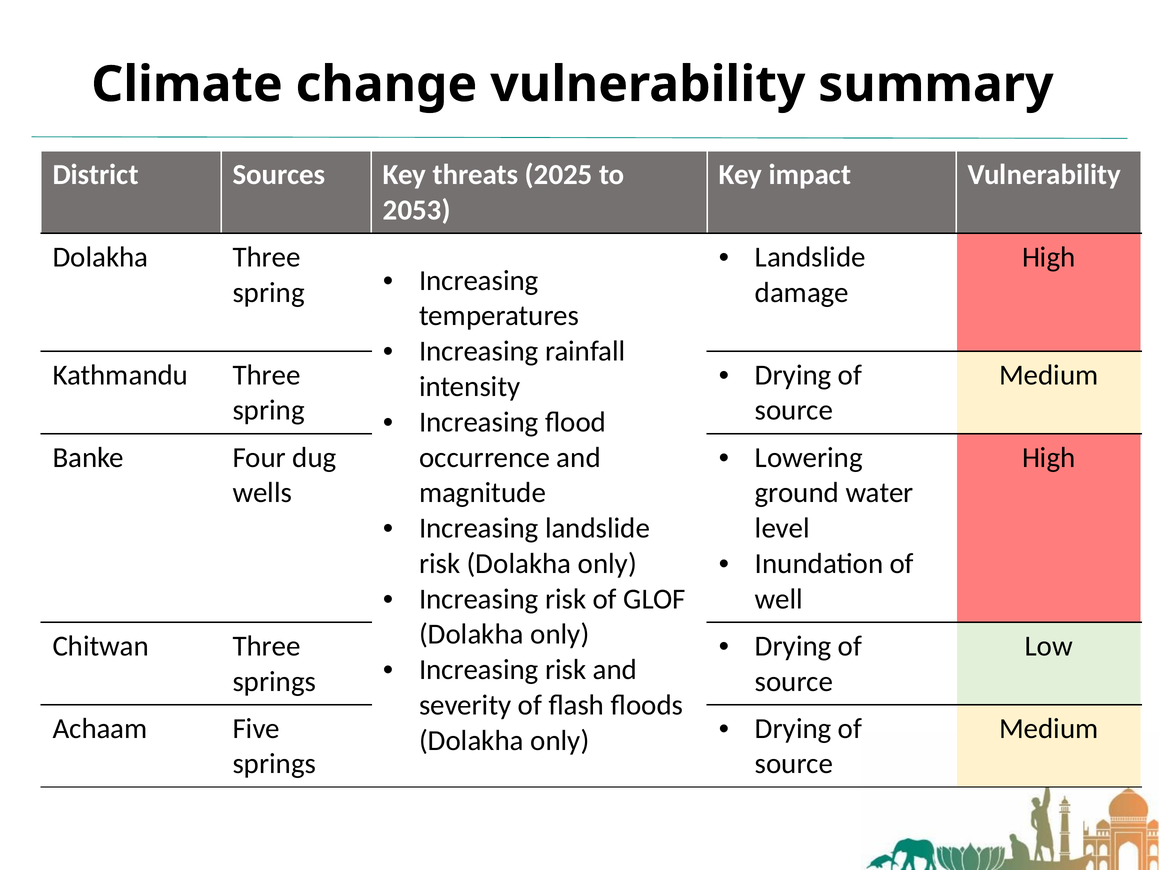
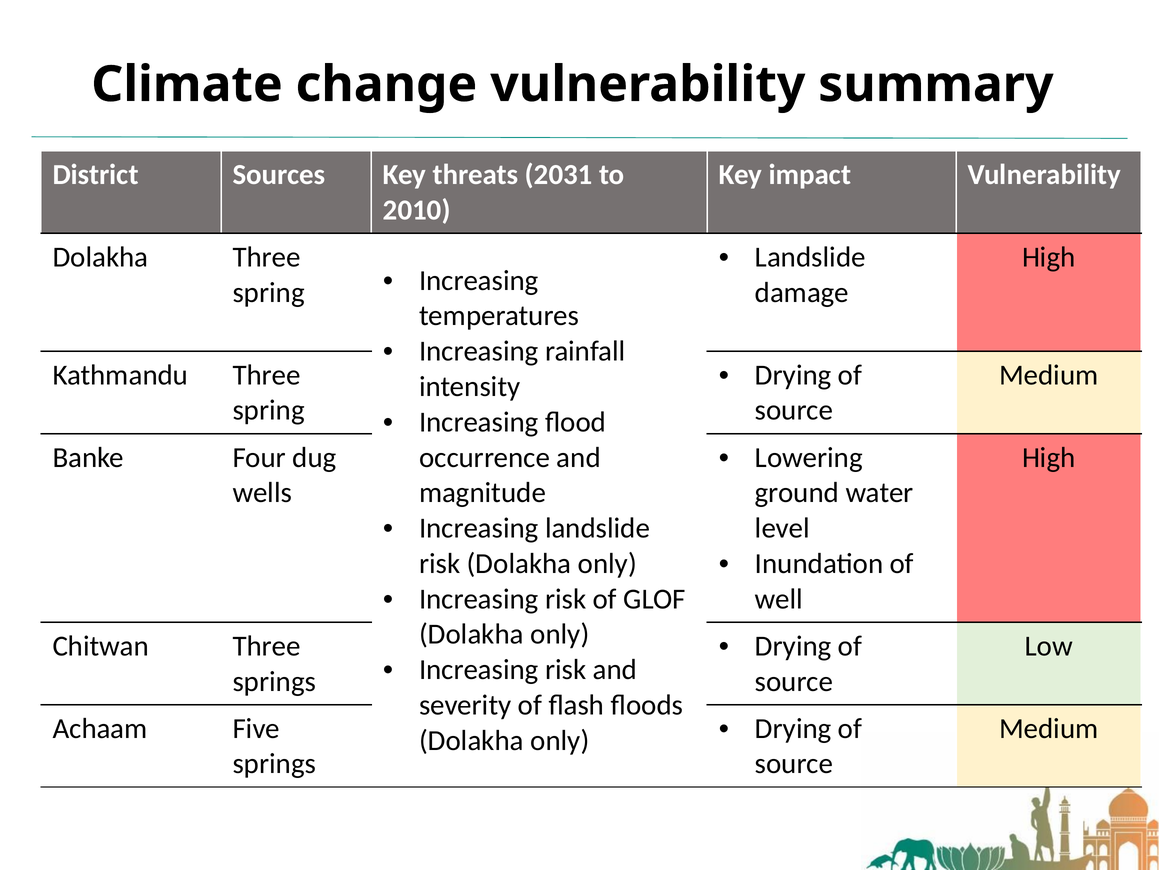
2025: 2025 -> 2031 (559, 175)
2053: 2053 -> 2010 (417, 210)
